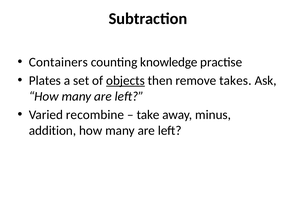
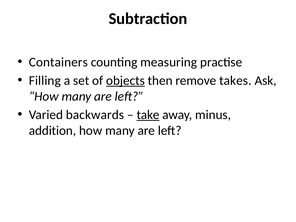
knowledge: knowledge -> measuring (169, 62)
Plates: Plates -> Filling (45, 81)
recombine: recombine -> backwards (95, 115)
take underline: none -> present (148, 115)
